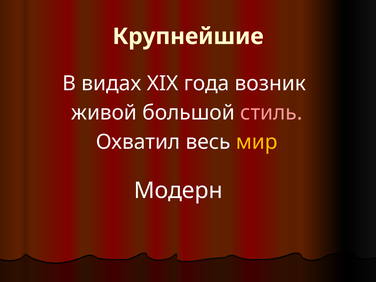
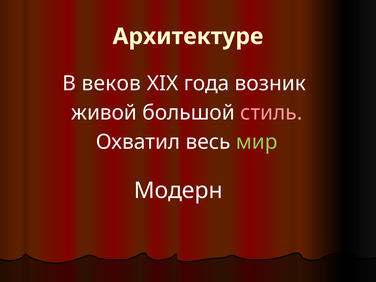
Крупнейшие: Крупнейшие -> Архитектуре (188, 36)
видах: видах -> веков (111, 83)
мир colour: yellow -> light green (257, 142)
